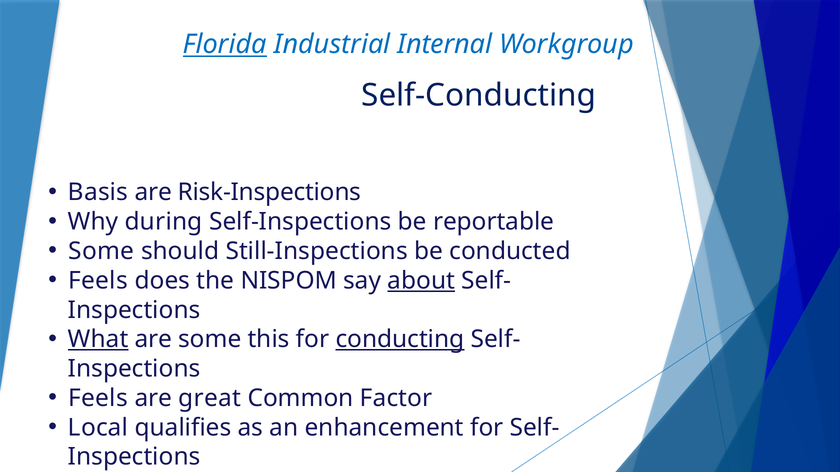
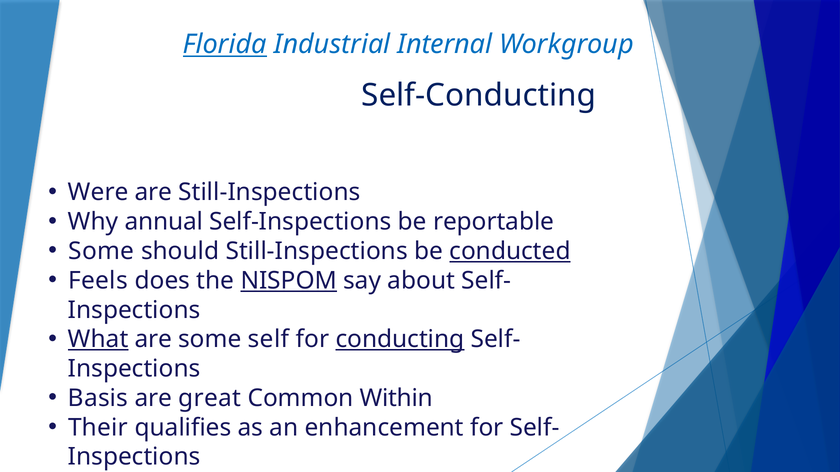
Basis: Basis -> Were (98, 193)
are Risk-Inspections: Risk-Inspections -> Still-Inspections (269, 193)
during: during -> annual (164, 222)
conducted underline: none -> present (510, 251)
NISPOM underline: none -> present (289, 281)
about underline: present -> none (421, 281)
this: this -> self (269, 340)
Feels: Feels -> Basis (98, 399)
Factor: Factor -> Within (396, 399)
Local: Local -> Their (98, 428)
